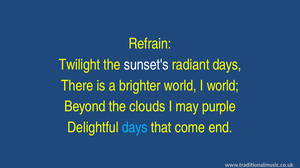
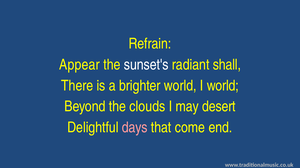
Twilight: Twilight -> Appear (79, 65)
radiant days: days -> shall (227, 65)
purple: purple -> desert (219, 107)
days colour: light blue -> pink (135, 128)
